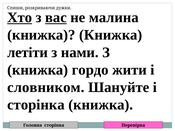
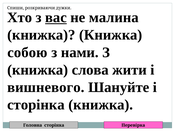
Хто underline: present -> none (20, 17)
летіти: летіти -> собою (27, 52)
гордо: гордо -> слова (90, 70)
словником: словником -> вишневого (46, 87)
